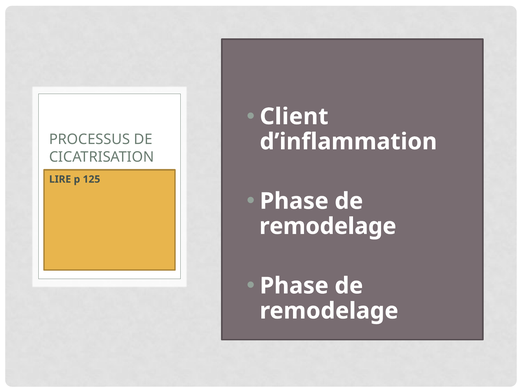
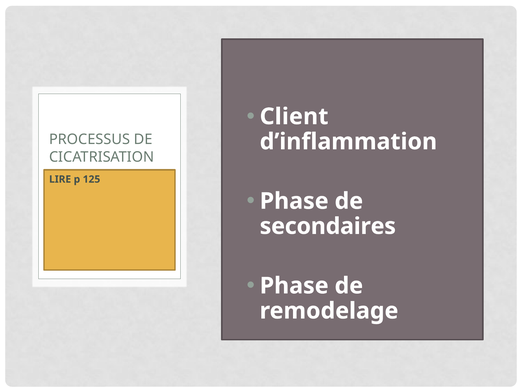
remodelage: remodelage -> secondaires (328, 226)
